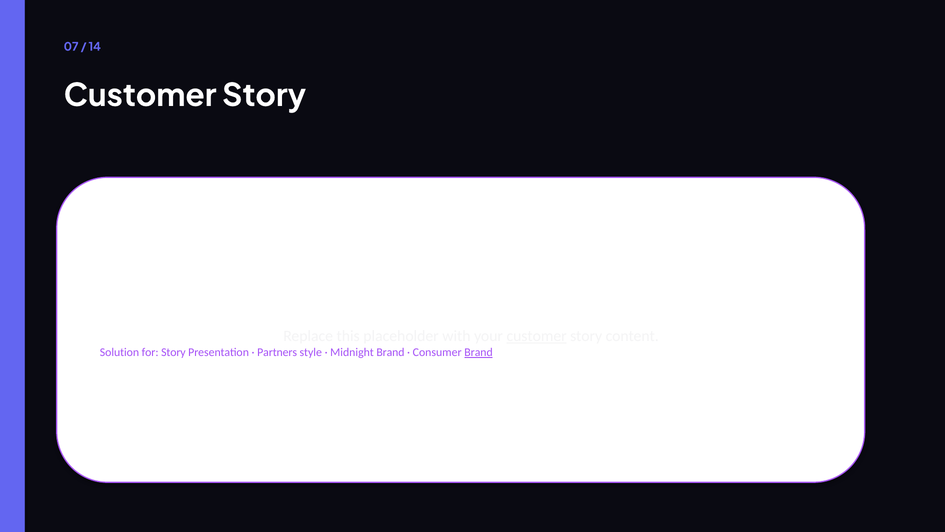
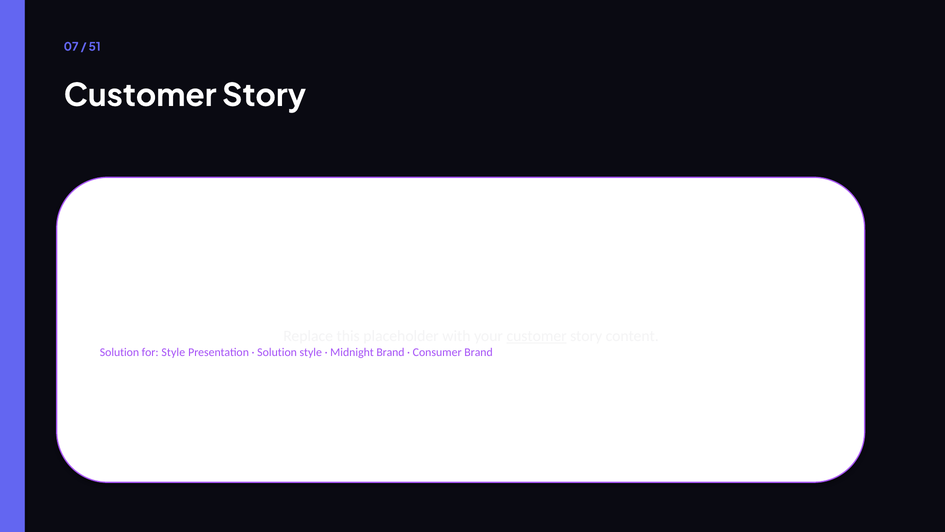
14: 14 -> 51 (95, 47)
for Story: Story -> Style (173, 352)
Partners: Partners -> Solution (277, 352)
Brand underline: present -> none (479, 352)
